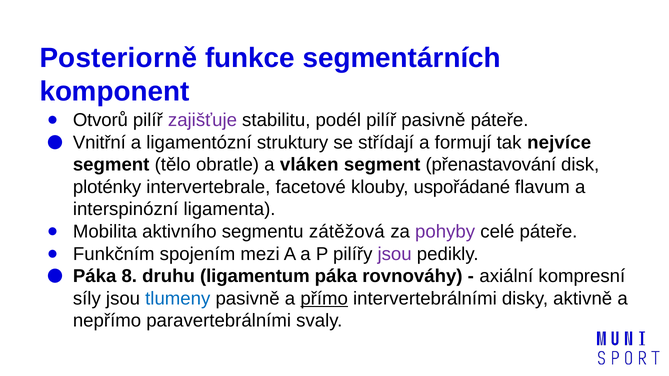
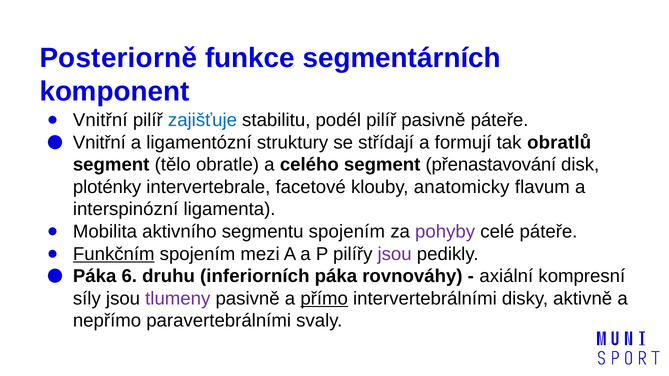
Otvorů: Otvorů -> Vnitřní (100, 120)
zajišťuje colour: purple -> blue (202, 120)
nejvíce: nejvíce -> obratlů (559, 143)
vláken: vláken -> celého (309, 165)
uspořádané: uspořádané -> anatomicky (462, 187)
segmentu zátěžová: zátěžová -> spojením (347, 232)
Funkčním underline: none -> present (114, 254)
8: 8 -> 6 (129, 276)
ligamentum: ligamentum -> inferiorních (255, 276)
tlumeny colour: blue -> purple (178, 299)
